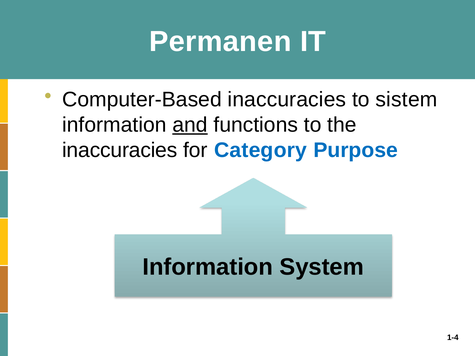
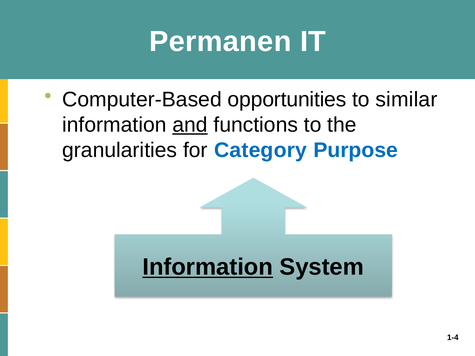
Computer‐Based inaccuracies: inaccuracies -> opportunities (287, 100)
sistem: sistem -> similar (407, 100)
inaccuracies: inaccuracies -> granularities (120, 150)
Information underline: none -> present (208, 267)
